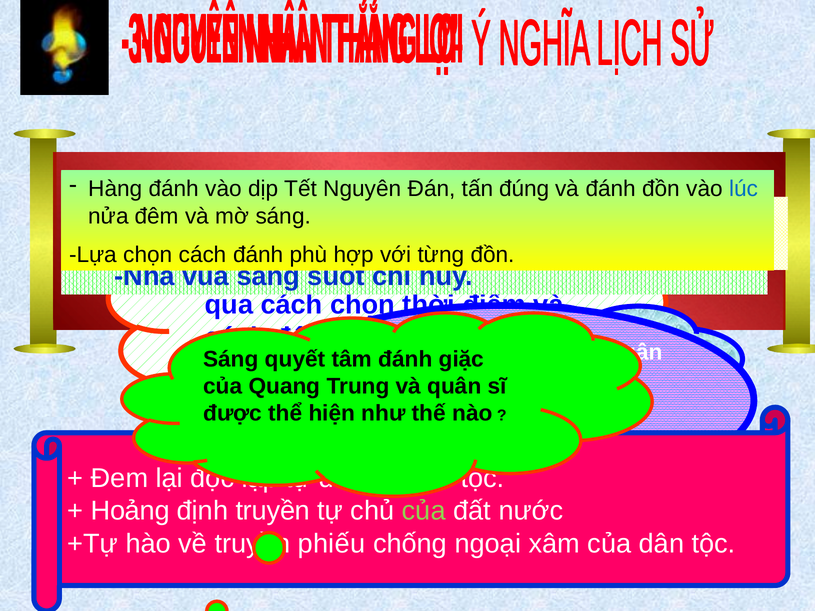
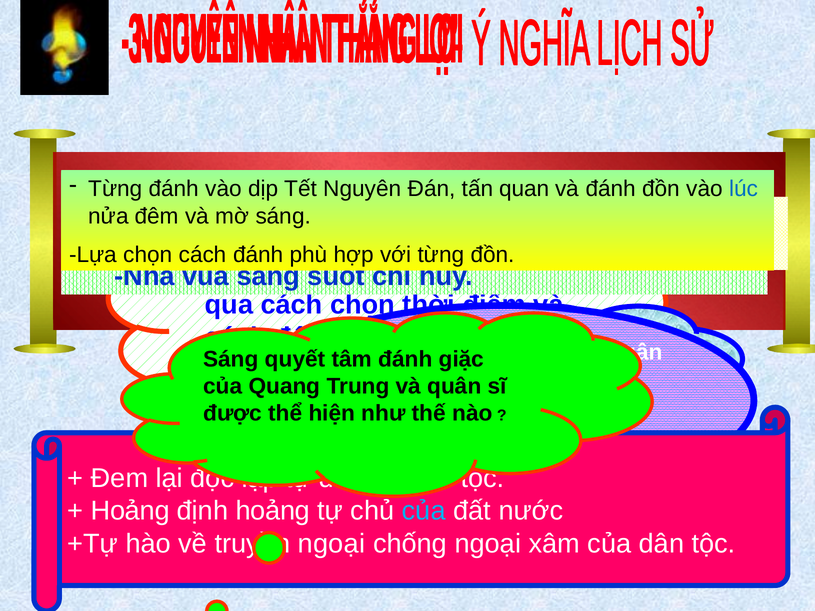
Hàng: Hàng -> Từng (115, 189)
tấn đúng: đúng -> quan (524, 189)
định truyền: truyền -> hoảng (273, 511)
của colour: light green -> light blue (424, 511)
phiếu: phiếu -> ngoại (331, 544)
